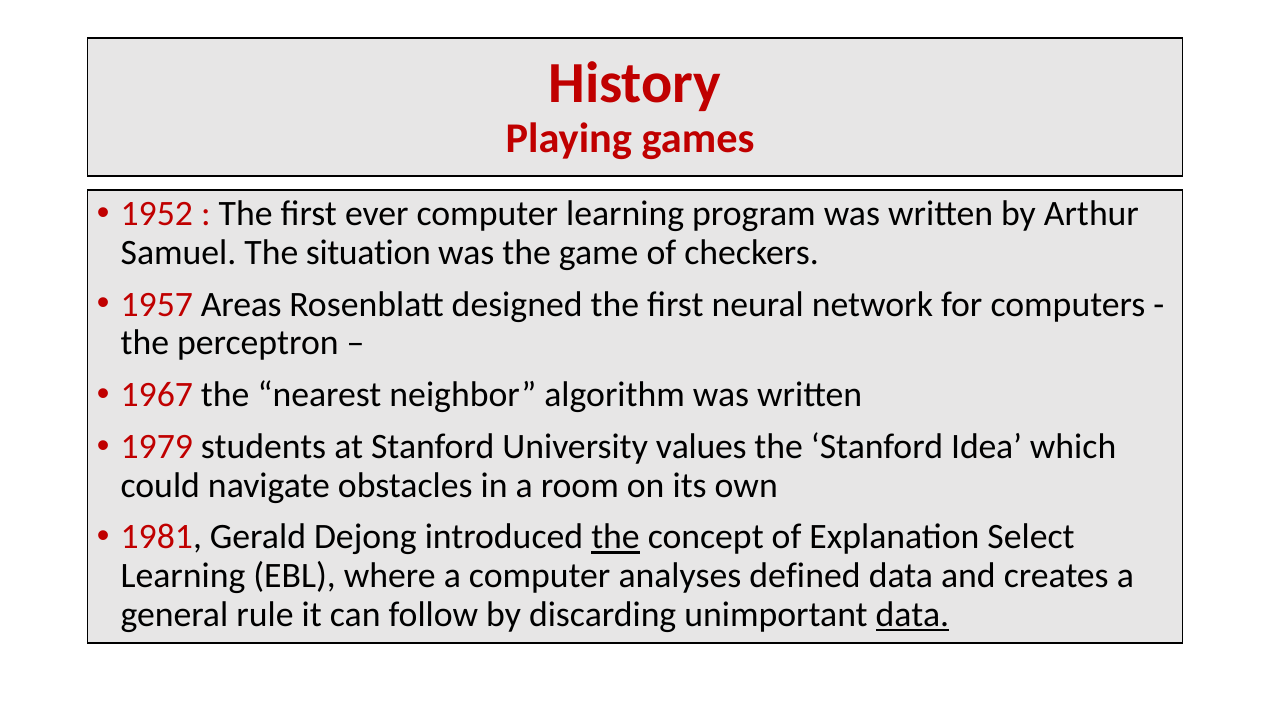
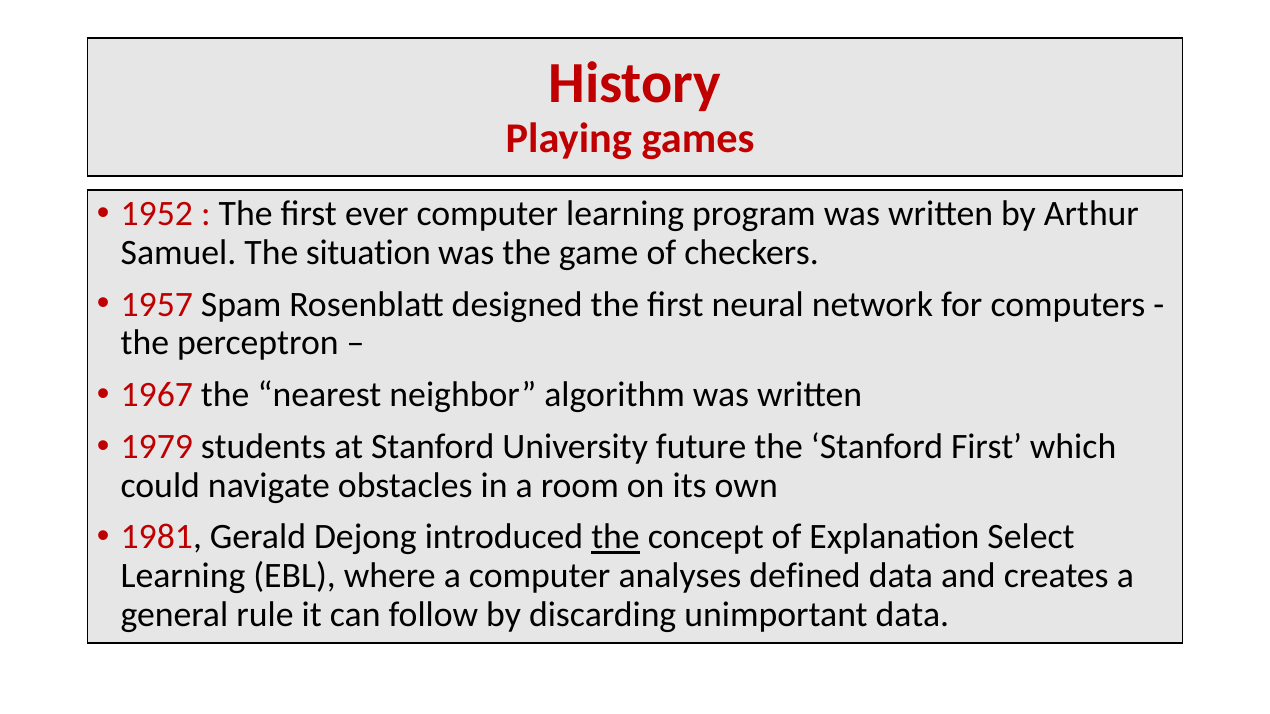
Areas: Areas -> Spam (241, 305)
values: values -> future (701, 447)
Stanford Idea: Idea -> First (987, 447)
data underline: present -> none (912, 615)
